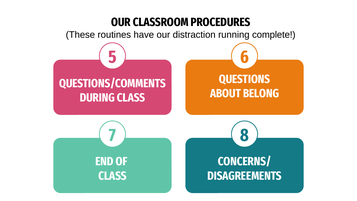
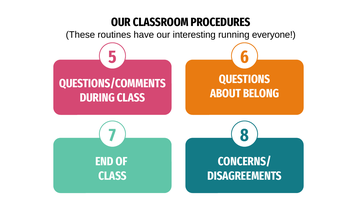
distraction: distraction -> interesting (194, 35)
complete: complete -> everyone (274, 35)
